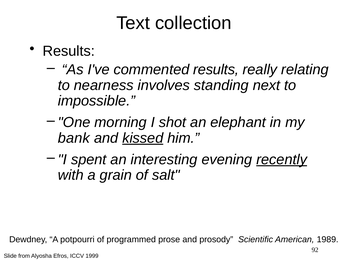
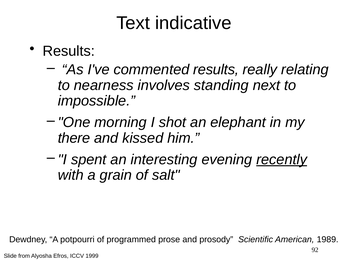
collection: collection -> indicative (193, 23)
bank: bank -> there (74, 138)
kissed underline: present -> none (143, 138)
